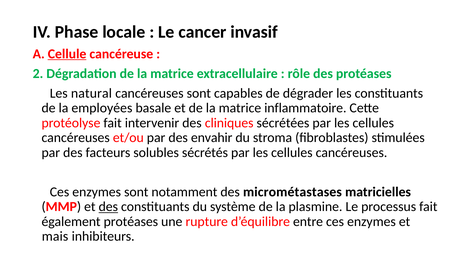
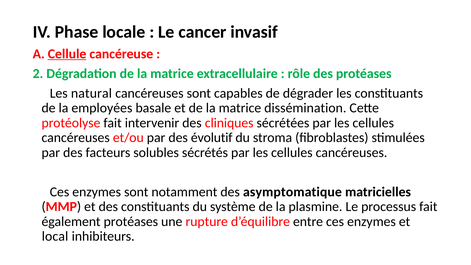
inflammatoire: inflammatoire -> dissémination (305, 108)
envahir: envahir -> évolutif (212, 138)
micrométastases: micrométastases -> asymptomatique (292, 192)
des underline: present -> none (108, 207)
mais: mais -> local (55, 236)
